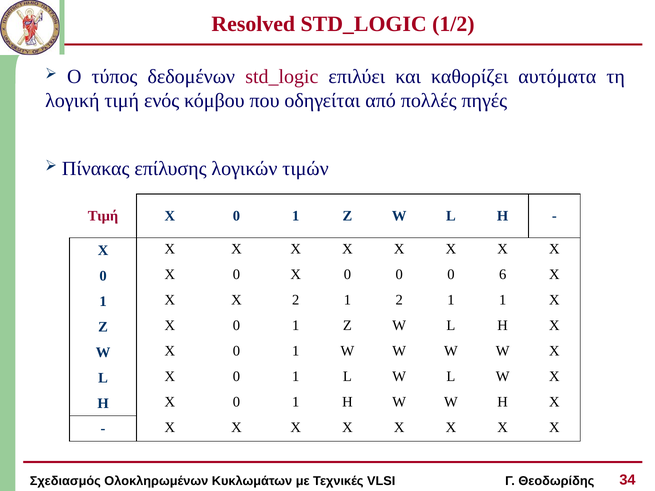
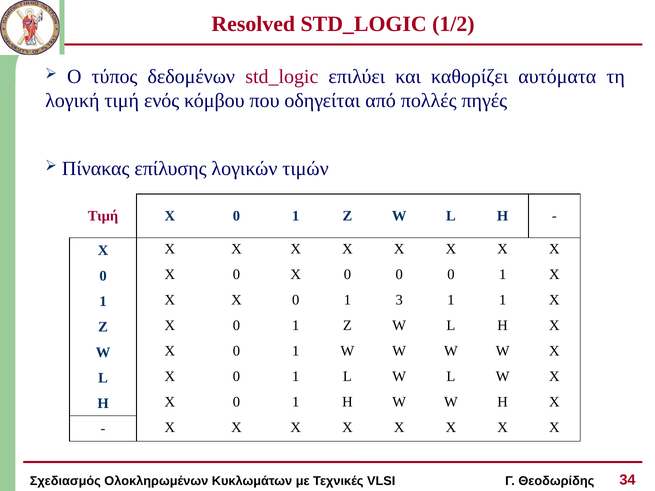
0 0 6: 6 -> 1 (503, 275)
1 X X 2: 2 -> 0 (296, 300)
1 2: 2 -> 3 (399, 300)
